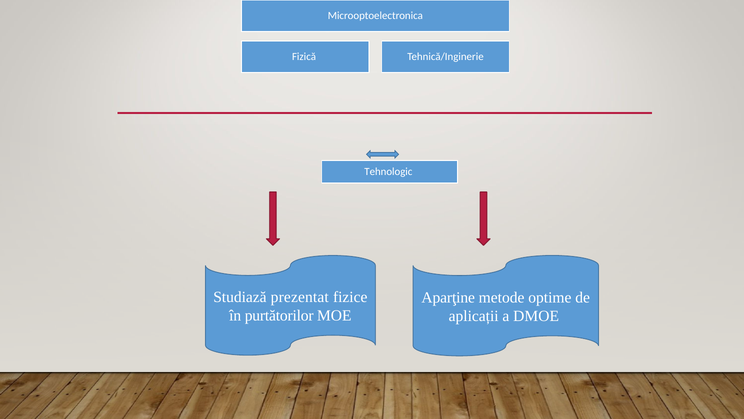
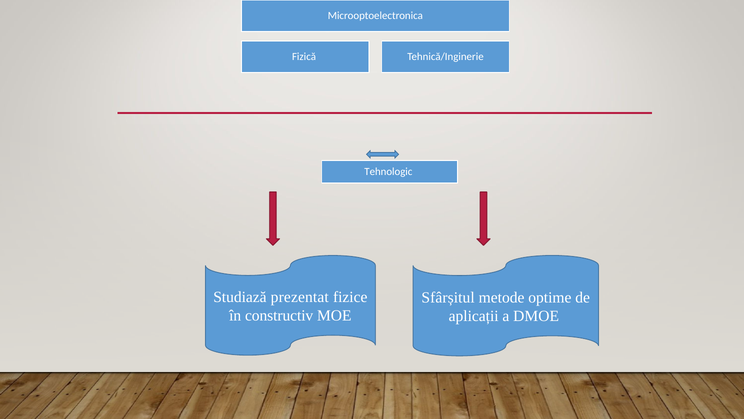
Aparţine: Aparţine -> Sfârșitul (448, 297)
purtătorilor: purtătorilor -> constructiv (279, 315)
